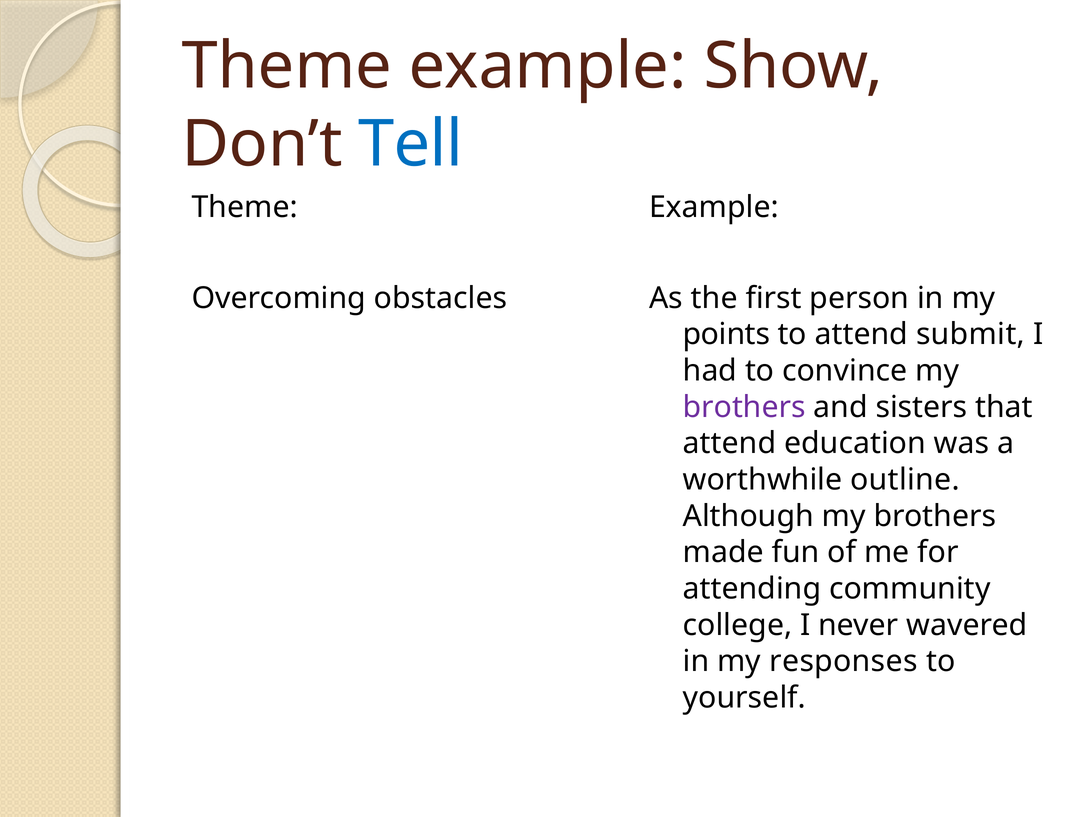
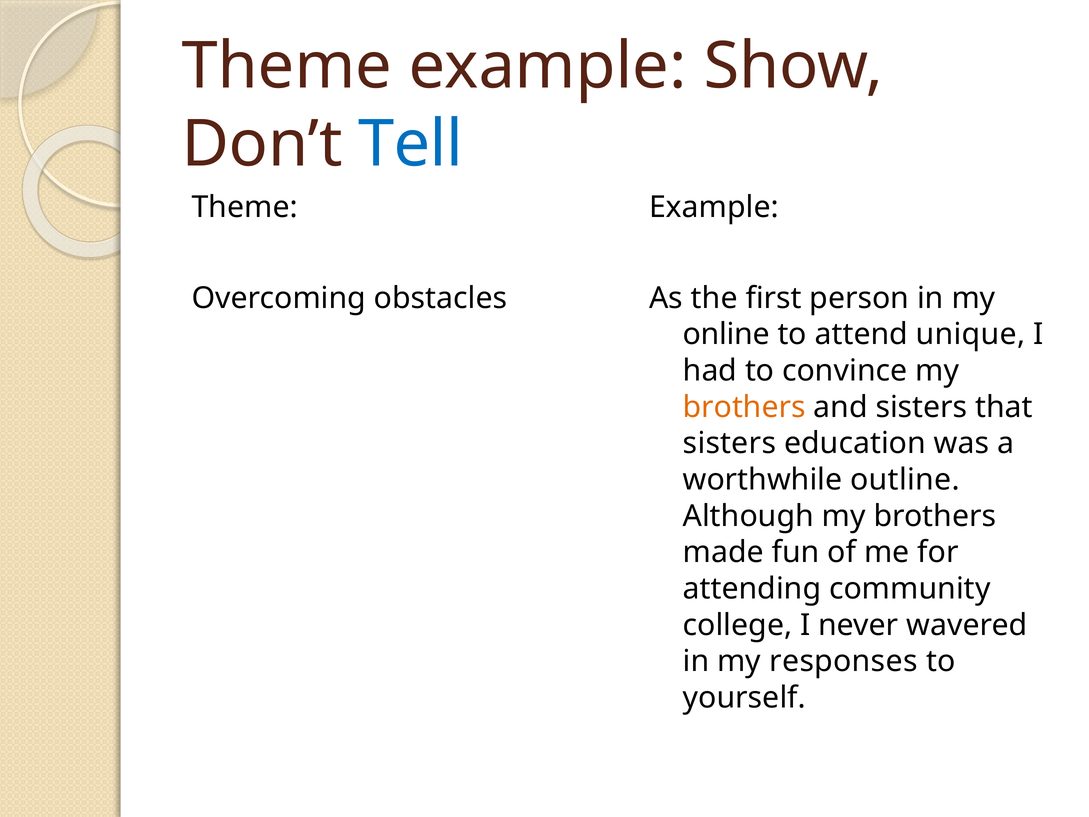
points: points -> online (726, 334)
submit: submit -> unique (971, 334)
brothers colour: purple -> orange (744, 407)
attend: attend -> sisters (729, 443)
